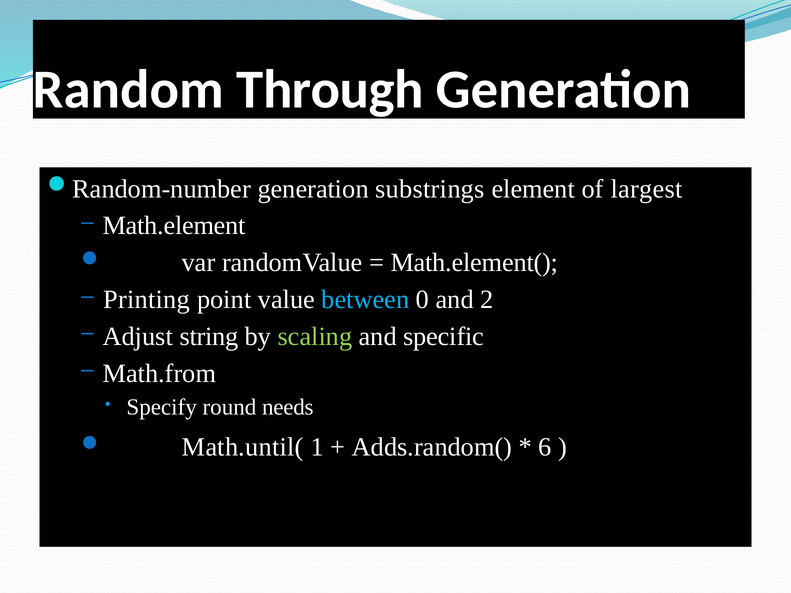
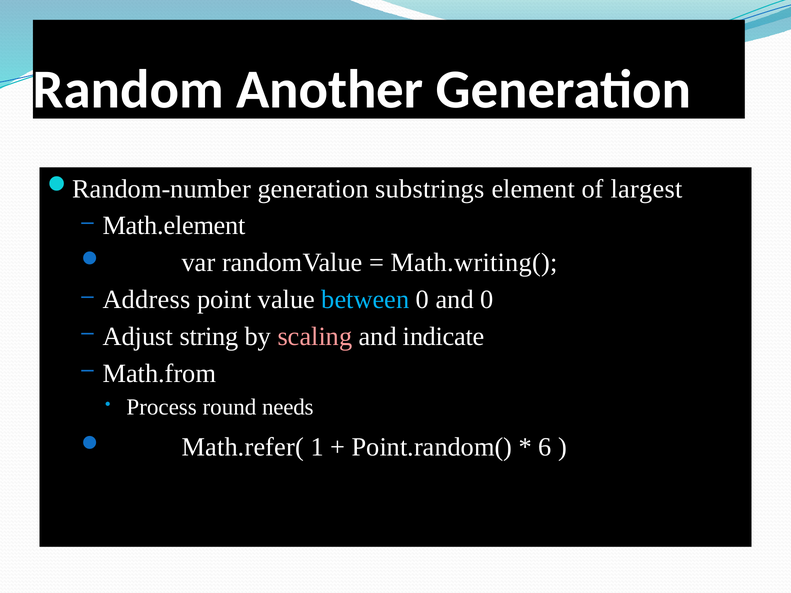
Through: Through -> Another (330, 89)
Math.element(: Math.element( -> Math.writing( (474, 263)
Printing: Printing -> Address (146, 300)
and 2: 2 -> 0 (487, 300)
scaling colour: light green -> pink (315, 337)
specific: specific -> indicate (444, 337)
Specify: Specify -> Process (162, 408)
Math.until(: Math.until( -> Math.refer( (243, 447)
Adds.random(: Adds.random( -> Point.random( (432, 447)
